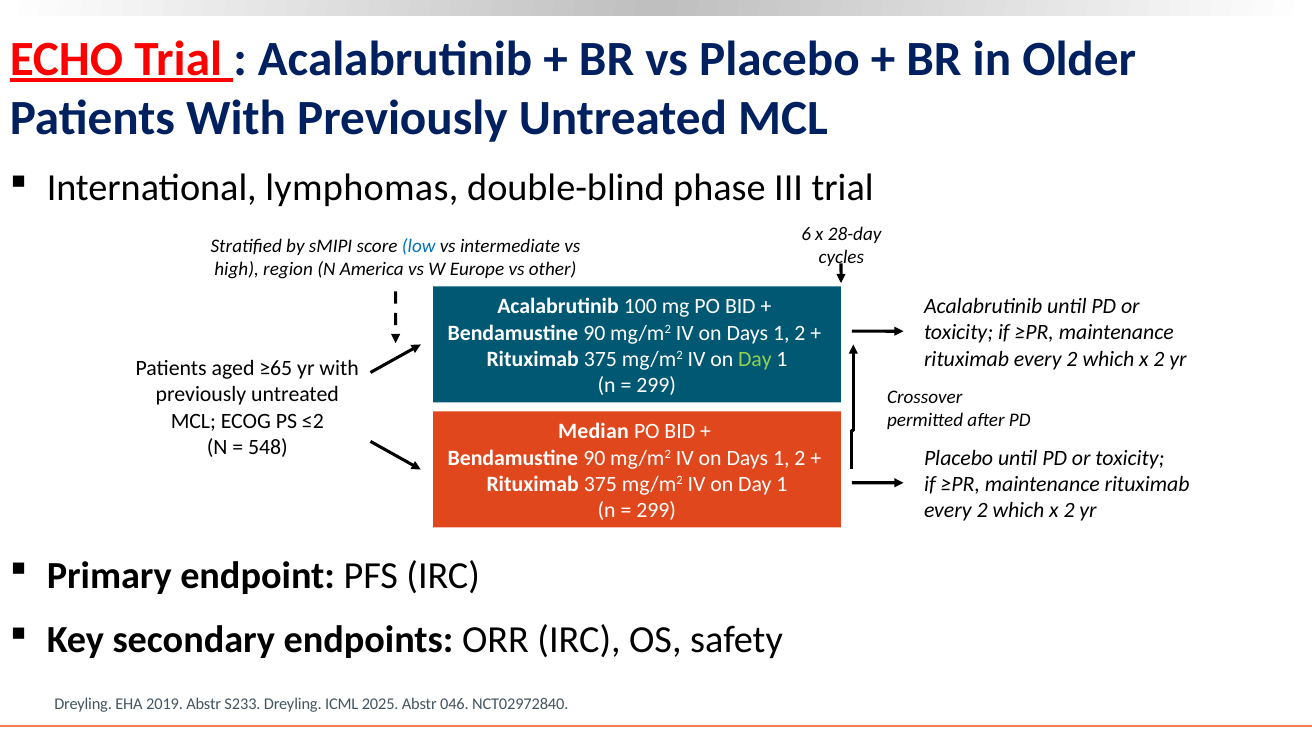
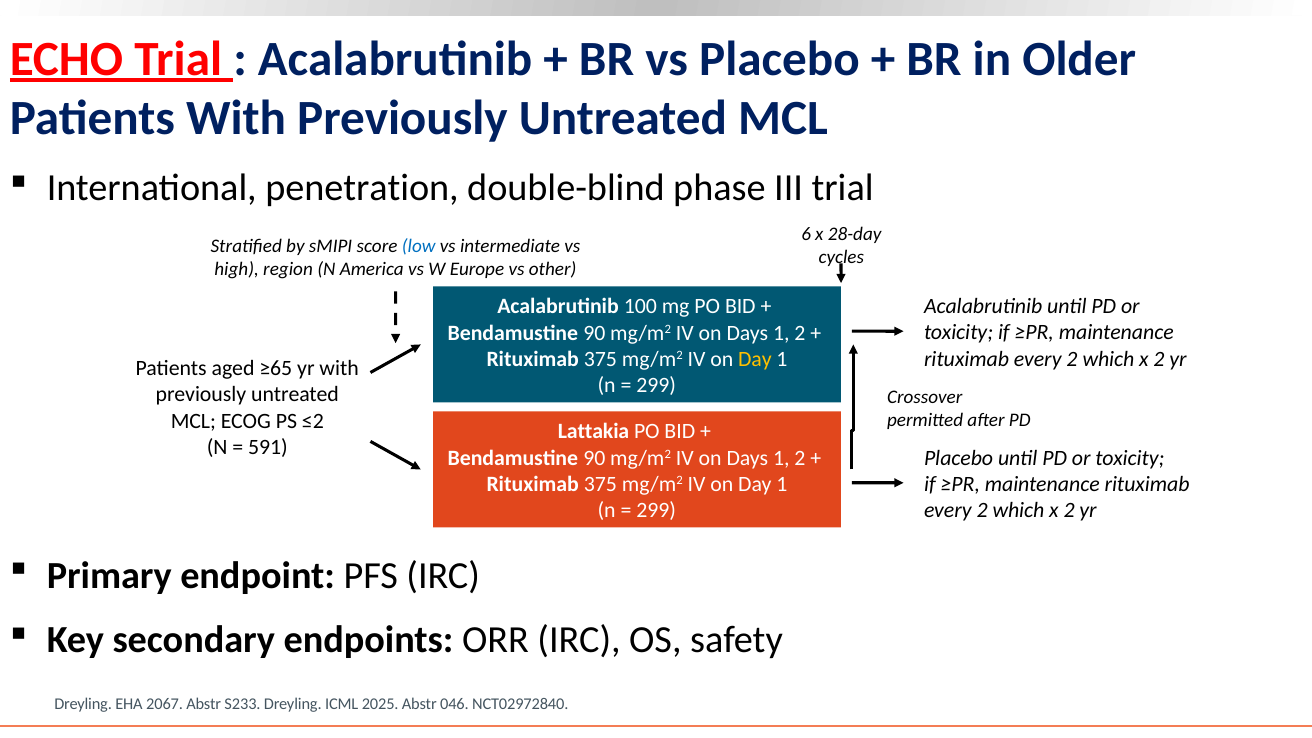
lymphomas: lymphomas -> penetration (362, 188)
Day colour: light green -> yellow (755, 359)
Median: Median -> Lattakia (594, 432)
548: 548 -> 591 (268, 447)
2019: 2019 -> 2067 (165, 704)
